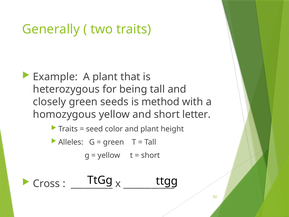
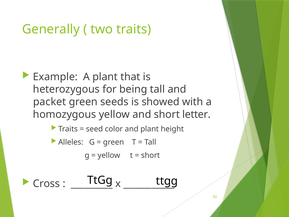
closely: closely -> packet (50, 102)
method: method -> showed (161, 102)
